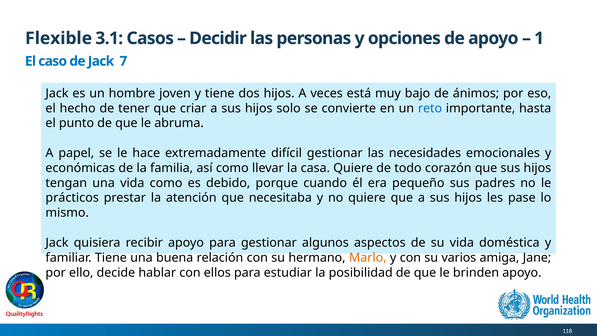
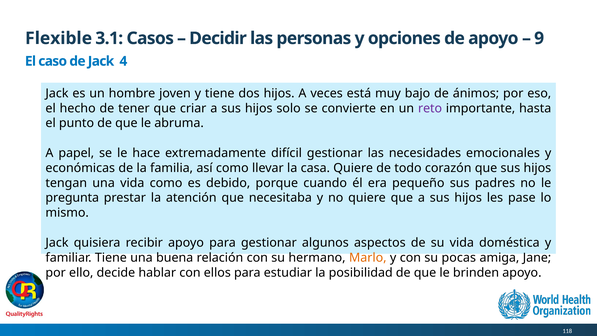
1: 1 -> 9 (539, 38)
7: 7 -> 4 (123, 61)
reto colour: blue -> purple (430, 108)
prácticos: prácticos -> pregunta (72, 198)
varios: varios -> pocas (459, 257)
